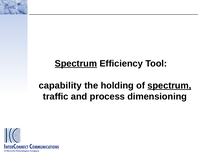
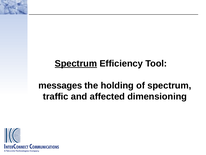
capability: capability -> messages (60, 85)
spectrum underline: present -> none (169, 85)
process: process -> affected (107, 96)
